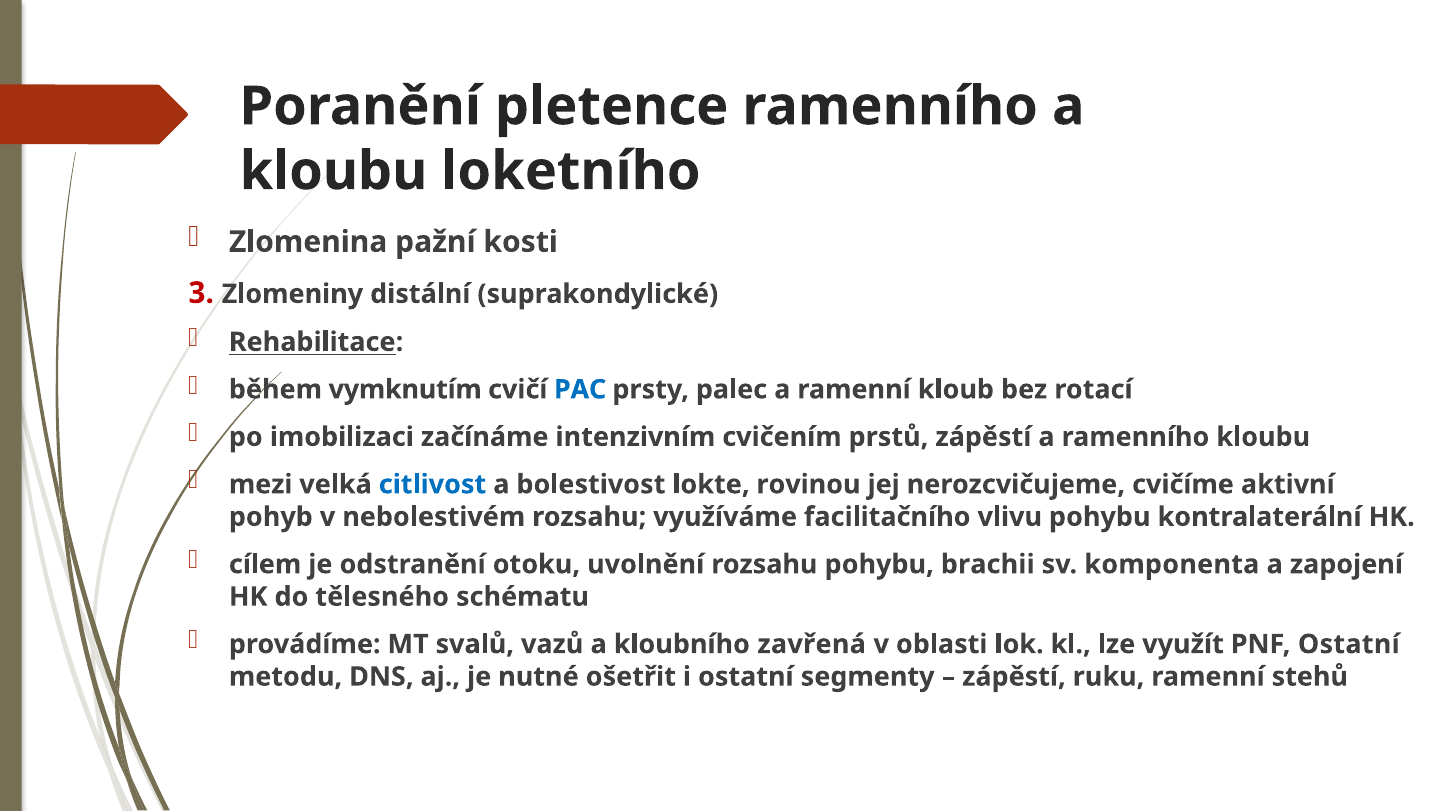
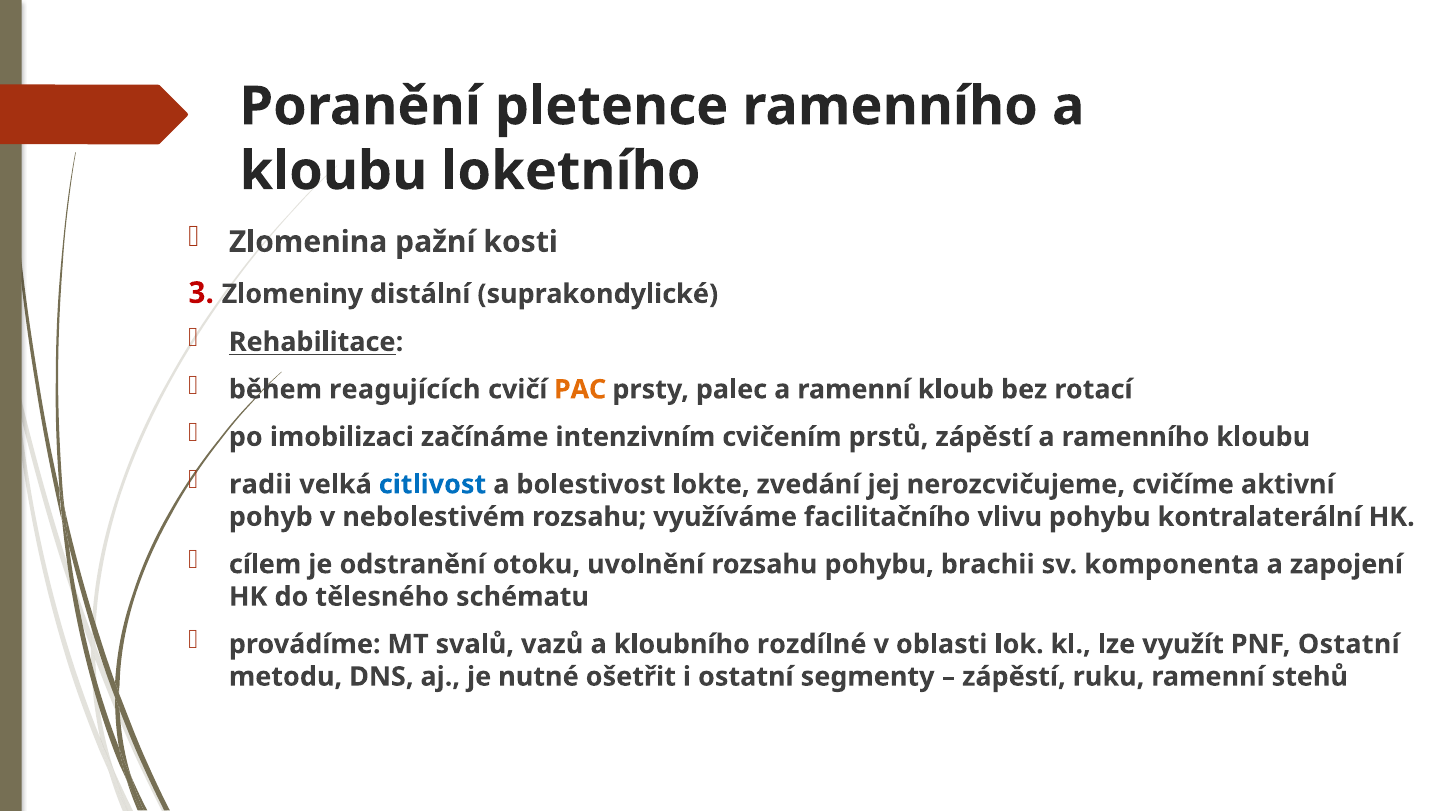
vymknutím: vymknutím -> reagujících (405, 389)
PAC colour: blue -> orange (580, 389)
mezi: mezi -> radii (261, 484)
rovinou: rovinou -> zvedání (808, 484)
zavřená: zavřená -> rozdílné (812, 644)
